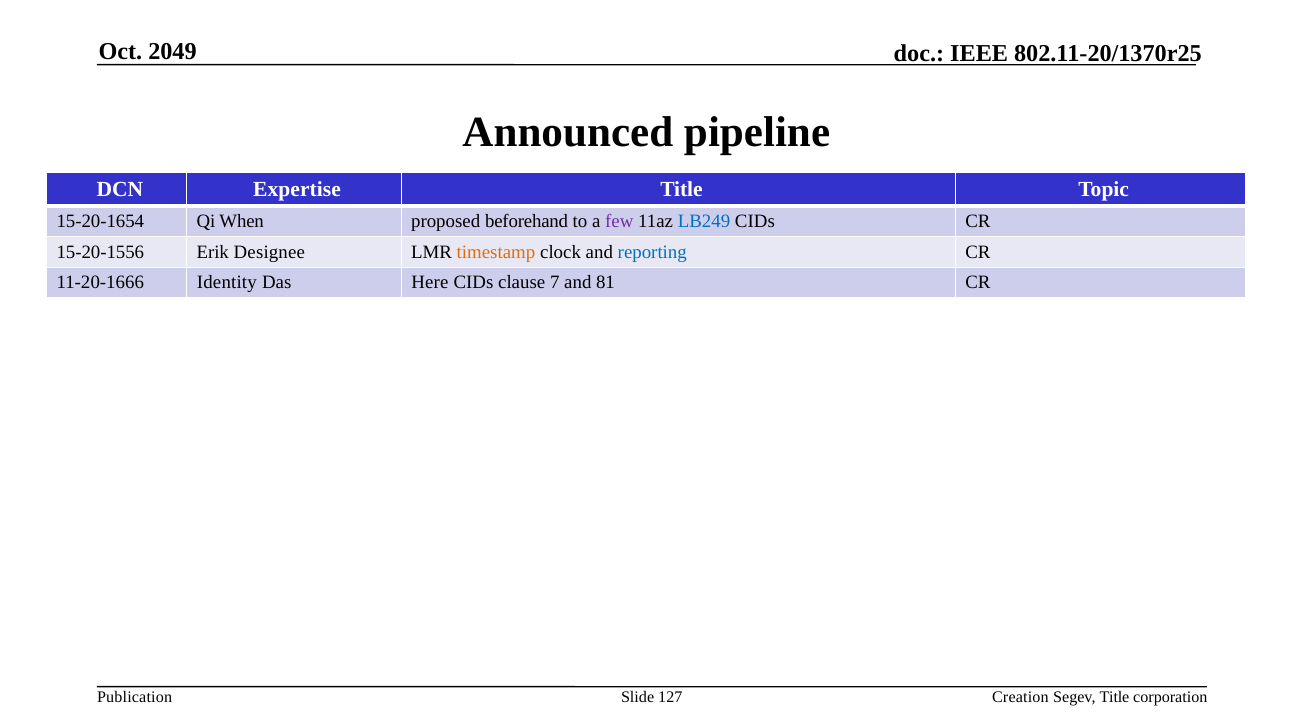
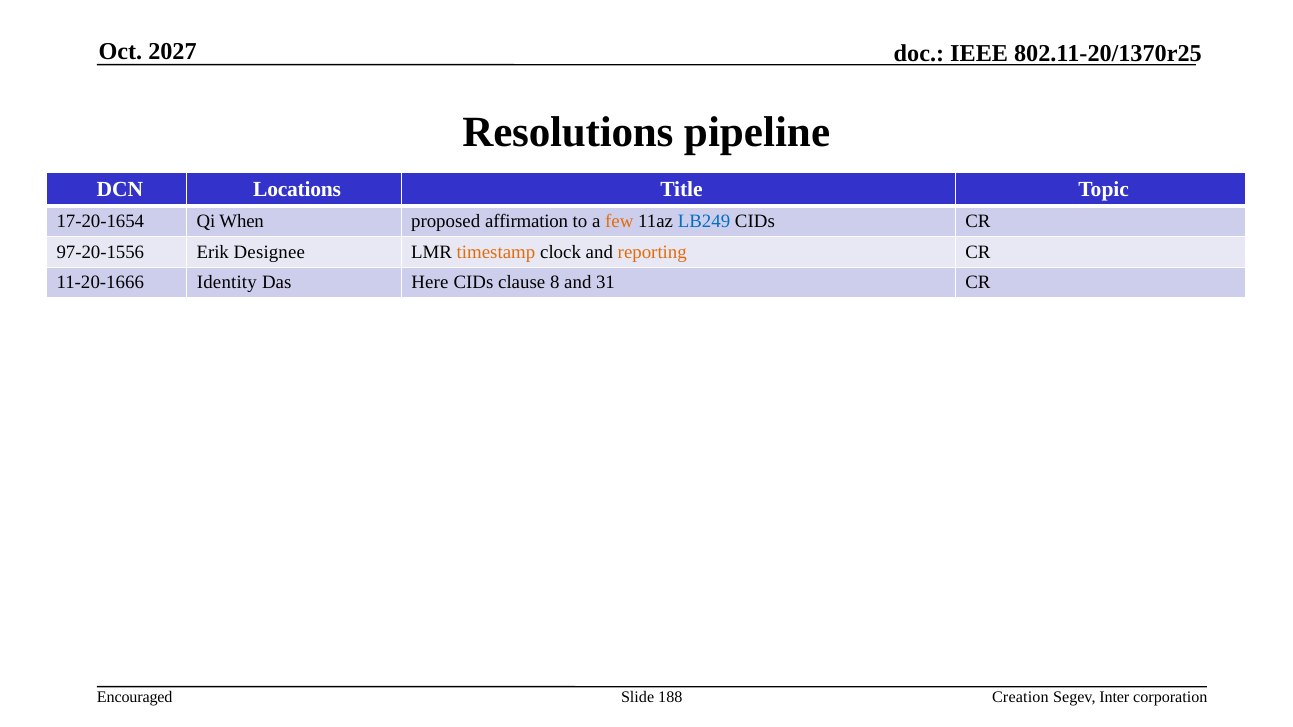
2049: 2049 -> 2027 (172, 51)
Announced: Announced -> Resolutions (568, 132)
Expertise: Expertise -> Locations (297, 190)
15-20-1654: 15-20-1654 -> 17-20-1654 (100, 222)
beforehand: beforehand -> affirmation (527, 222)
few colour: purple -> orange (619, 222)
15-20-1556: 15-20-1556 -> 97-20-1556 (100, 252)
reporting colour: blue -> orange (652, 252)
7: 7 -> 8 (555, 283)
81: 81 -> 31 (605, 283)
Publication: Publication -> Encouraged (135, 698)
127: 127 -> 188 (670, 698)
Segev Title: Title -> Inter (1114, 698)
